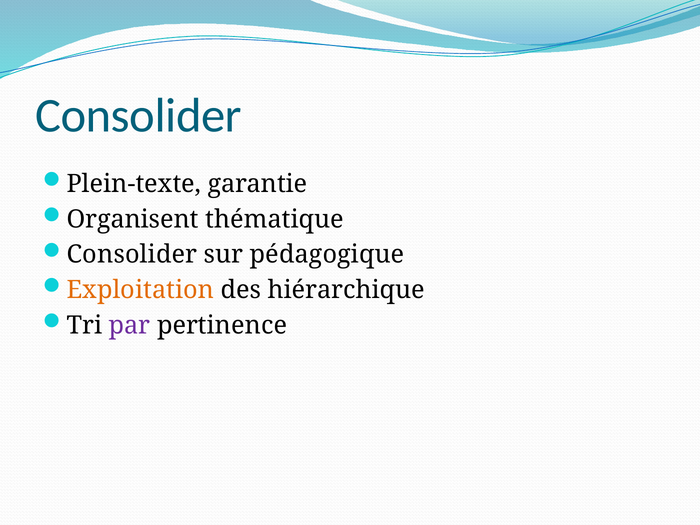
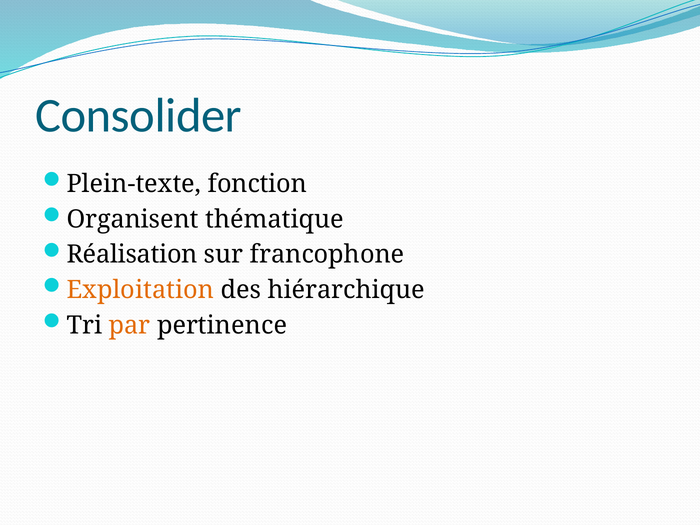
garantie: garantie -> fonction (257, 184)
Consolider: Consolider -> Réalisation (132, 255)
pédagogique: pédagogique -> francophone (327, 255)
par colour: purple -> orange (130, 325)
